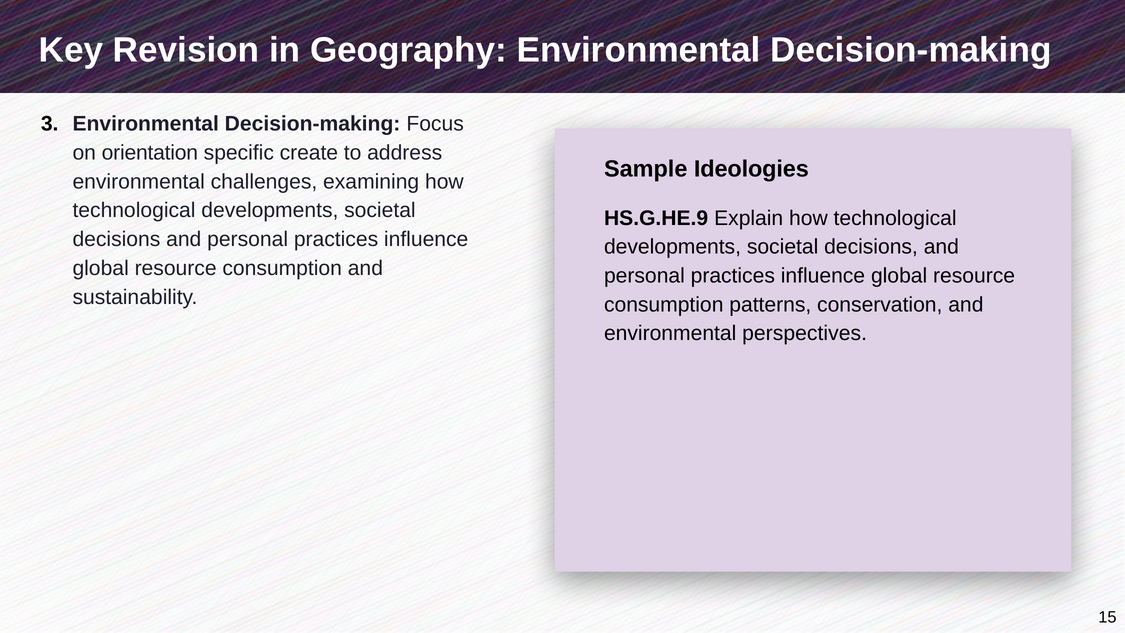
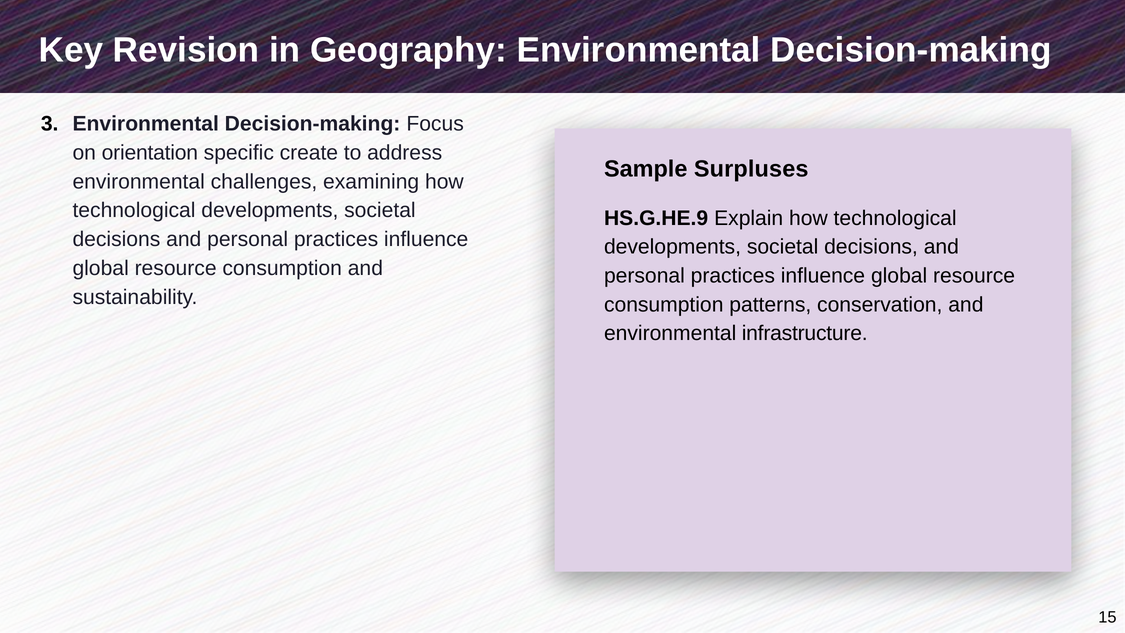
Ideologies: Ideologies -> Surpluses (751, 169)
perspectives: perspectives -> infrastructure (805, 333)
